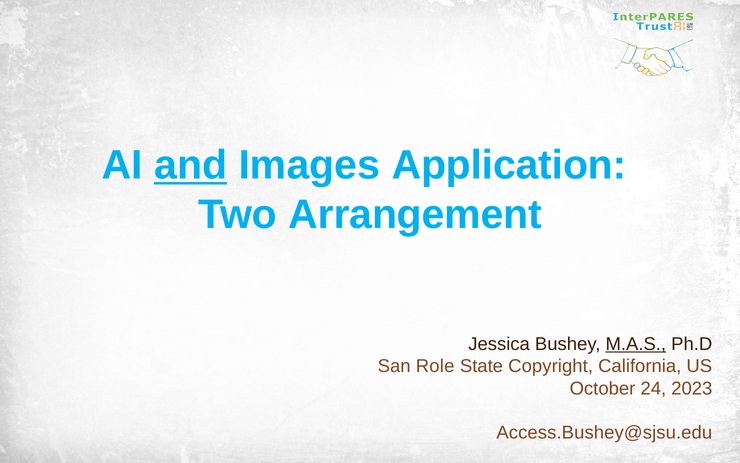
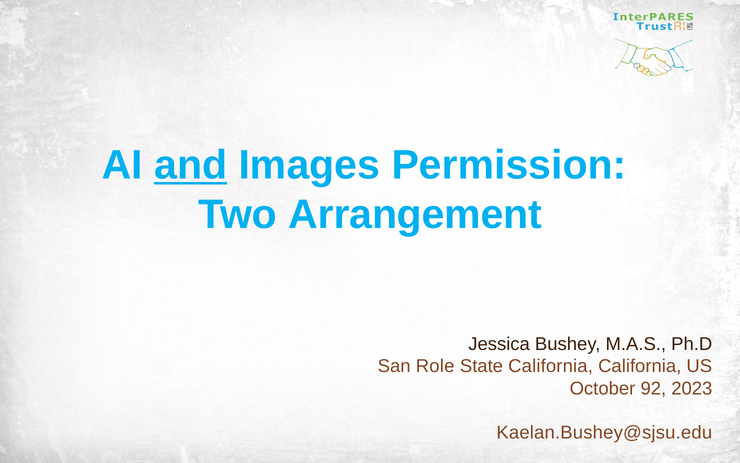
Application: Application -> Permission (509, 165)
M.A.S underline: present -> none (636, 344)
State Copyright: Copyright -> California (551, 366)
24: 24 -> 92 (653, 388)
Access.Bushey@sjsu.edu: Access.Bushey@sjsu.edu -> Kaelan.Bushey@sjsu.edu (604, 432)
